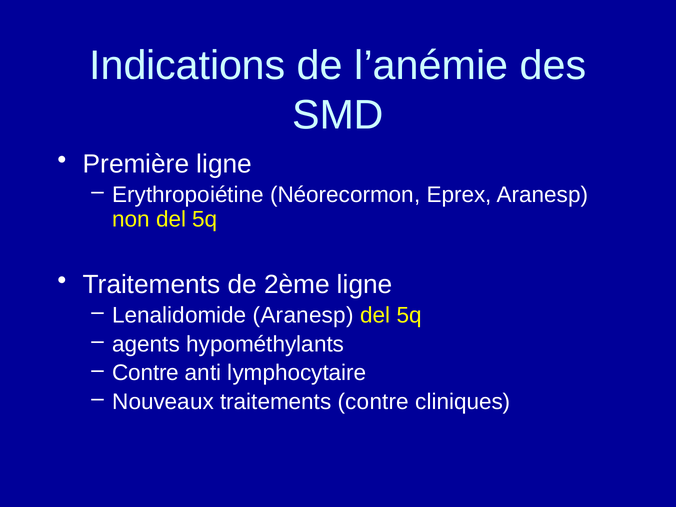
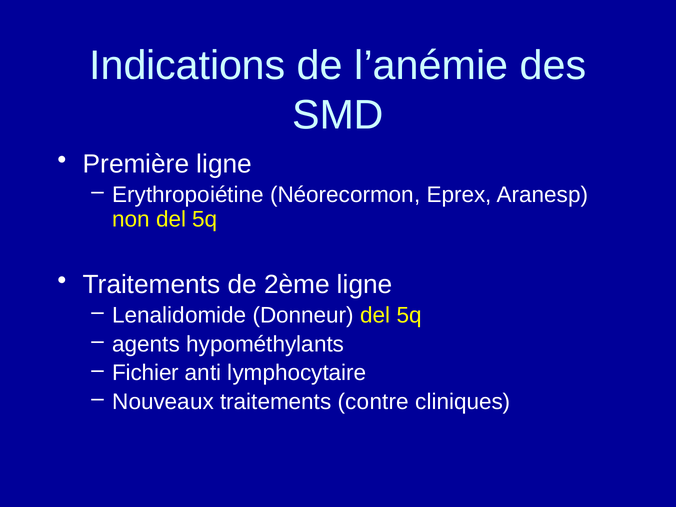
Lenalidomide Aranesp: Aranesp -> Donneur (303, 315)
Contre: Contre -> Fichier (146, 373)
